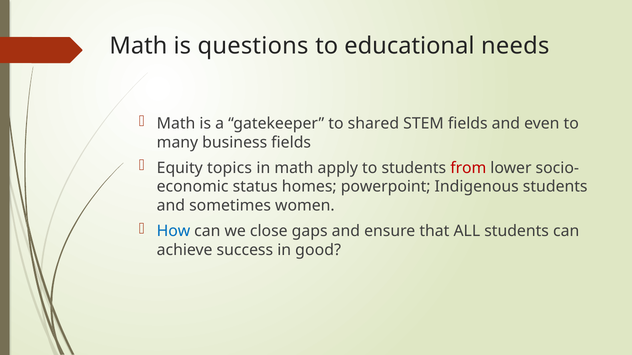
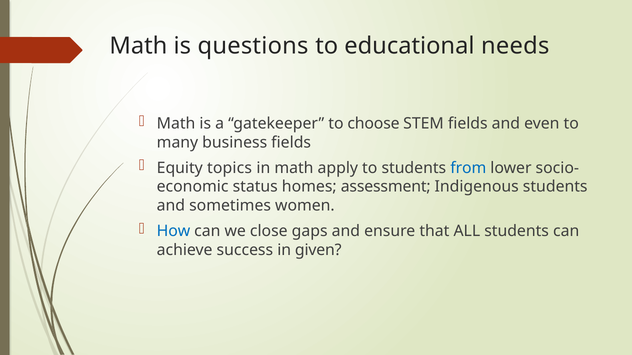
shared: shared -> choose (374, 124)
from colour: red -> blue (468, 168)
powerpoint: powerpoint -> assessment (386, 187)
good: good -> given (318, 250)
